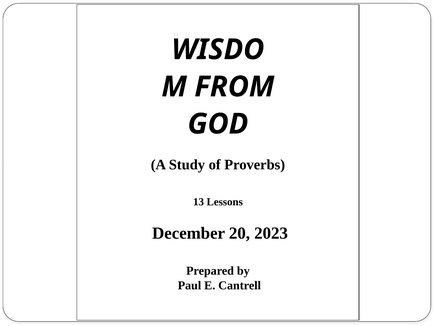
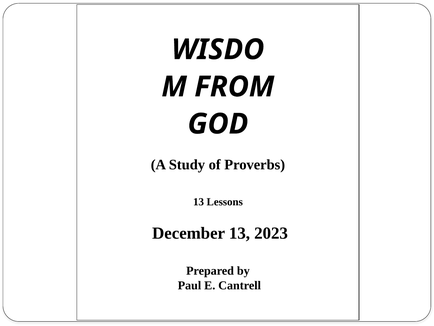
December 20: 20 -> 13 (240, 233)
